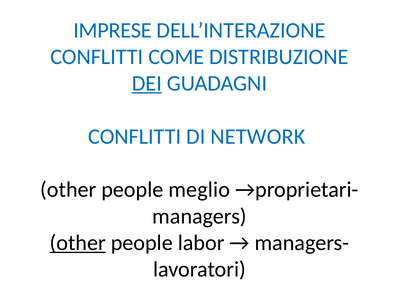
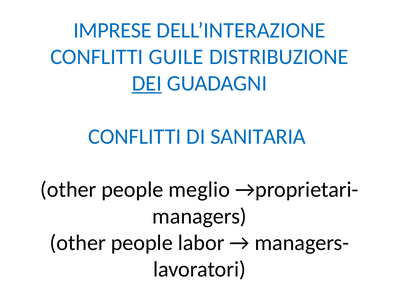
COME: COME -> GUILE (176, 57)
NETWORK: NETWORK -> SANITARIA (258, 137)
other underline: present -> none (78, 243)
